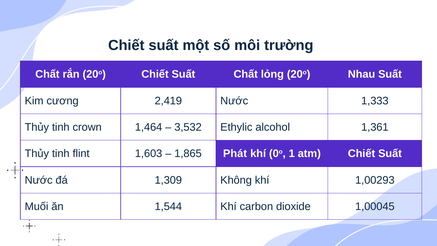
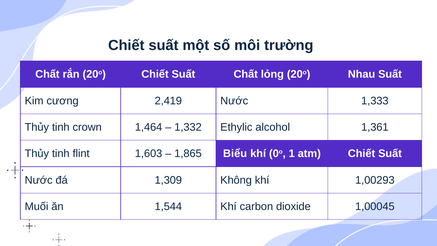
3,532: 3,532 -> 1,332 (188, 127)
Phát: Phát -> Biểu (235, 154)
